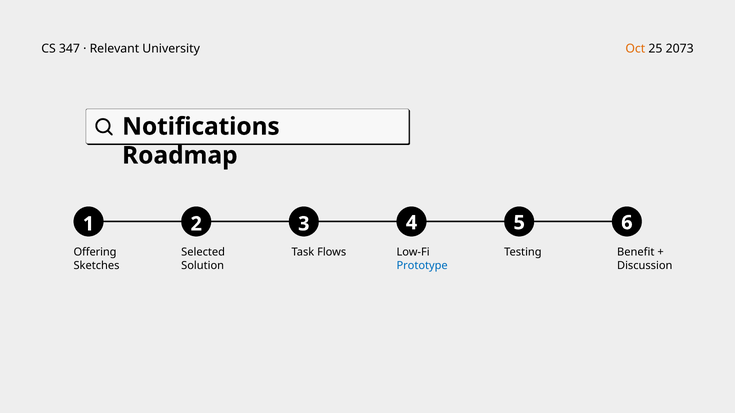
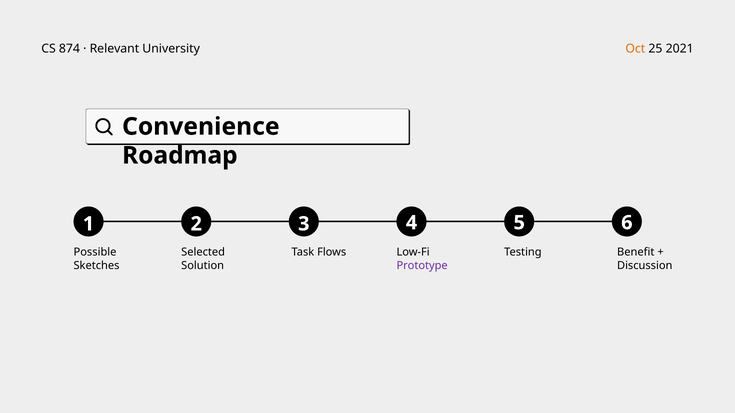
347: 347 -> 874 (69, 49)
2073: 2073 -> 2021 (680, 49)
Notifications: Notifications -> Convenience (201, 127)
Offering: Offering -> Possible (95, 252)
Prototype colour: blue -> purple (422, 266)
